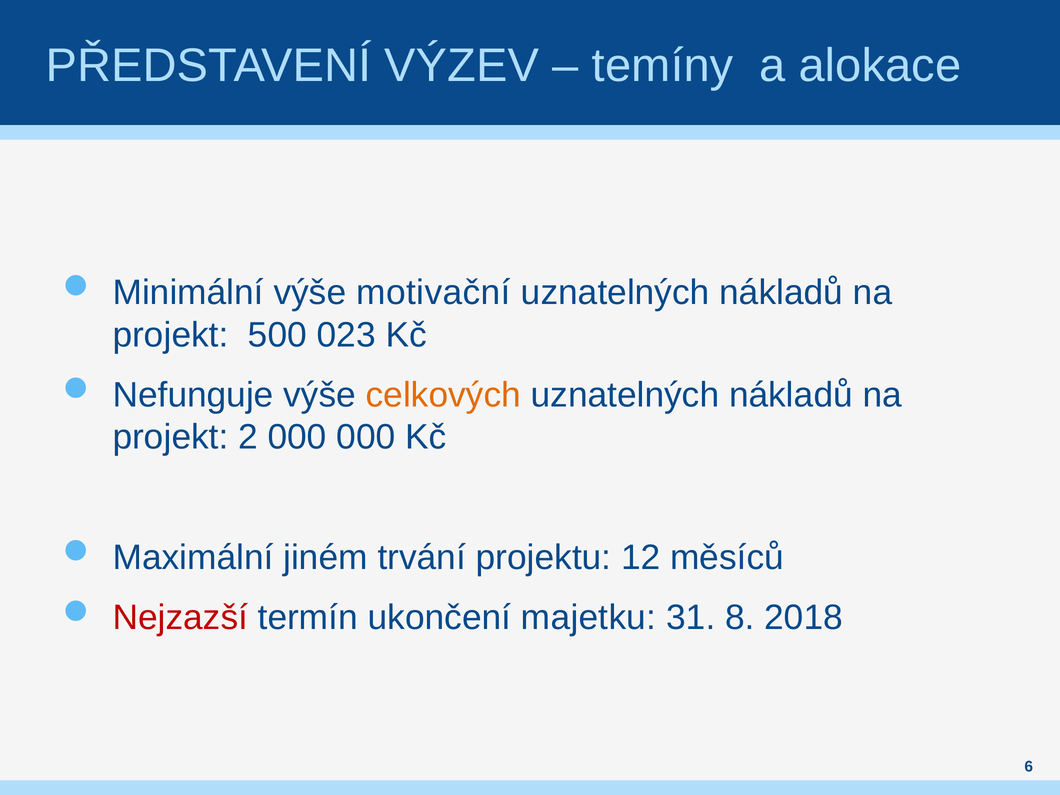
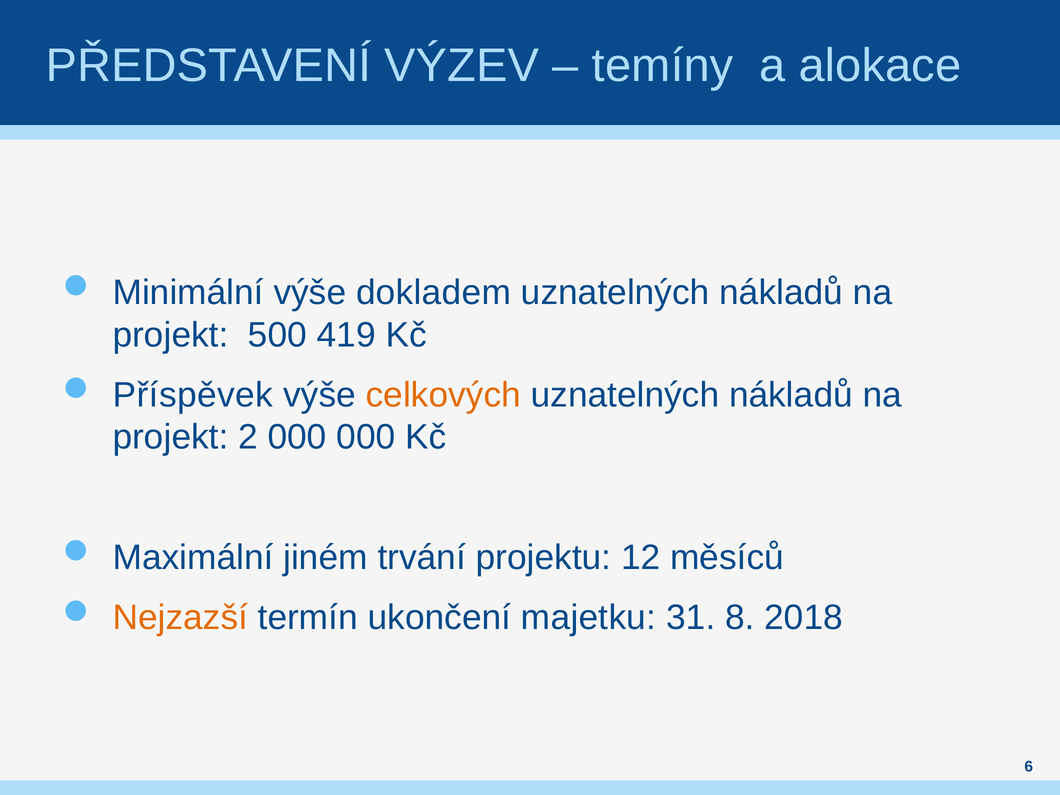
motivační: motivační -> dokladem (434, 292)
023: 023 -> 419 (346, 335)
Nefunguje: Nefunguje -> Příspěvek (193, 395)
Nejzazší colour: red -> orange (180, 618)
